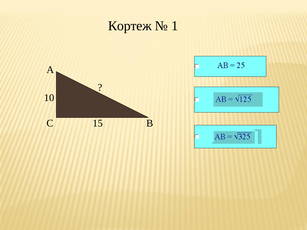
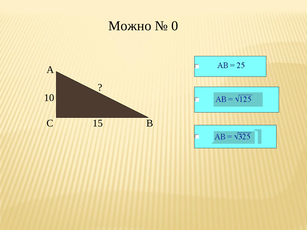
Кортеж: Кортеж -> Можно (130, 26)
1: 1 -> 0 (175, 26)
